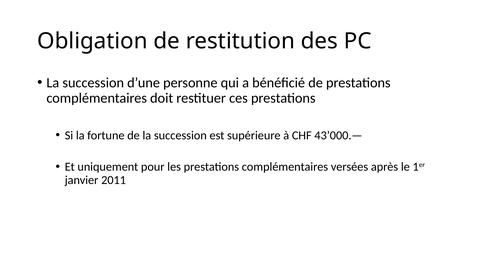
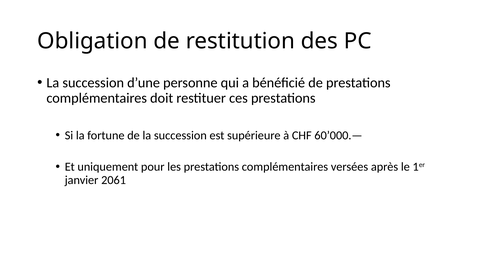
43’000.—: 43’000.— -> 60’000.— (338, 135)
2011: 2011 -> 2061 (114, 180)
